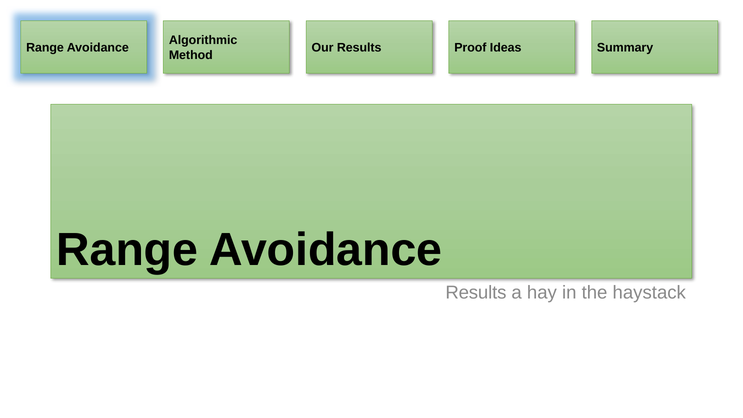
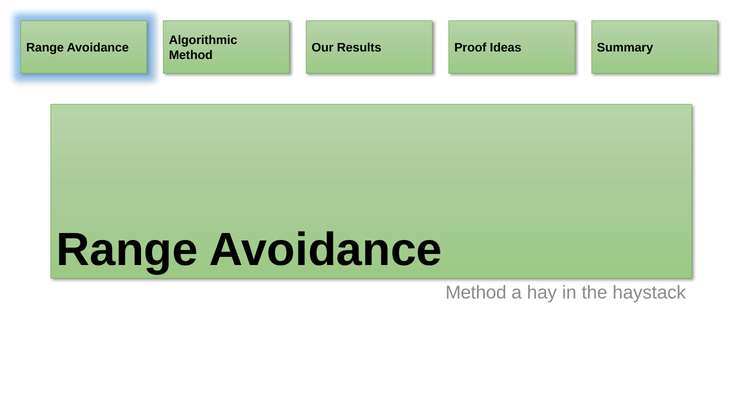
Results: Results -> Method (476, 292)
